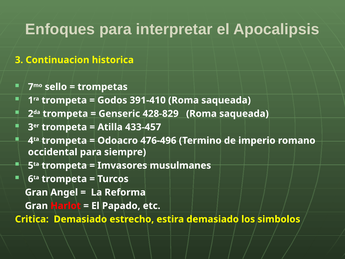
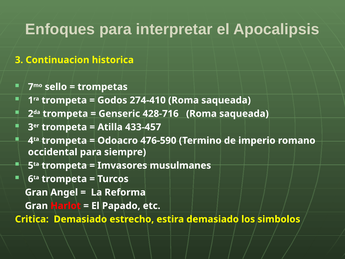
391-410: 391-410 -> 274-410 (148, 100)
428-829: 428-829 -> 428-716 (161, 114)
476-496: 476-496 -> 476-590 (158, 140)
